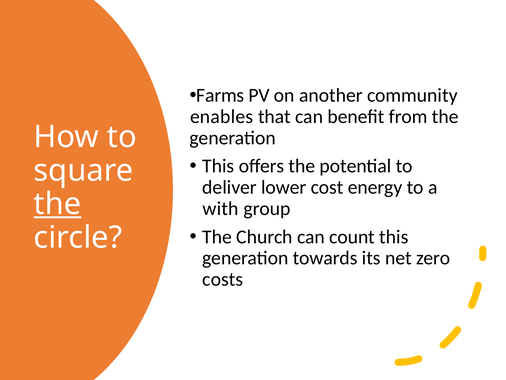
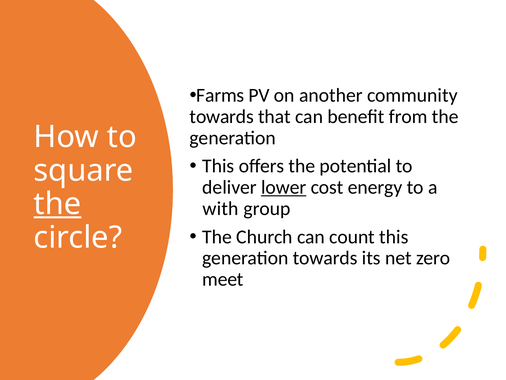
enables: enables -> towards (222, 116)
lower underline: none -> present (284, 187)
costs: costs -> meet (223, 279)
